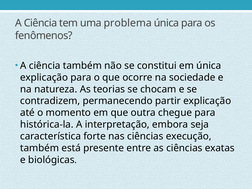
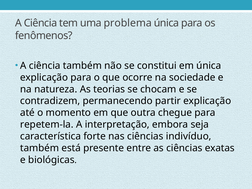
histórica-la: histórica-la -> repetem-la (47, 124)
execução: execução -> indivíduo (189, 136)
